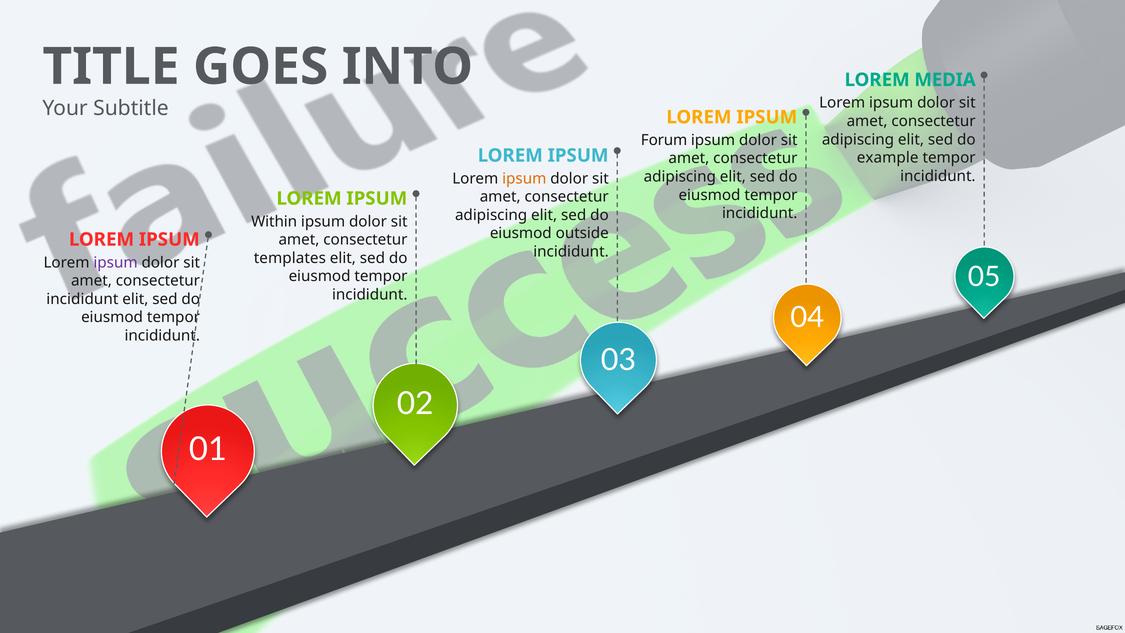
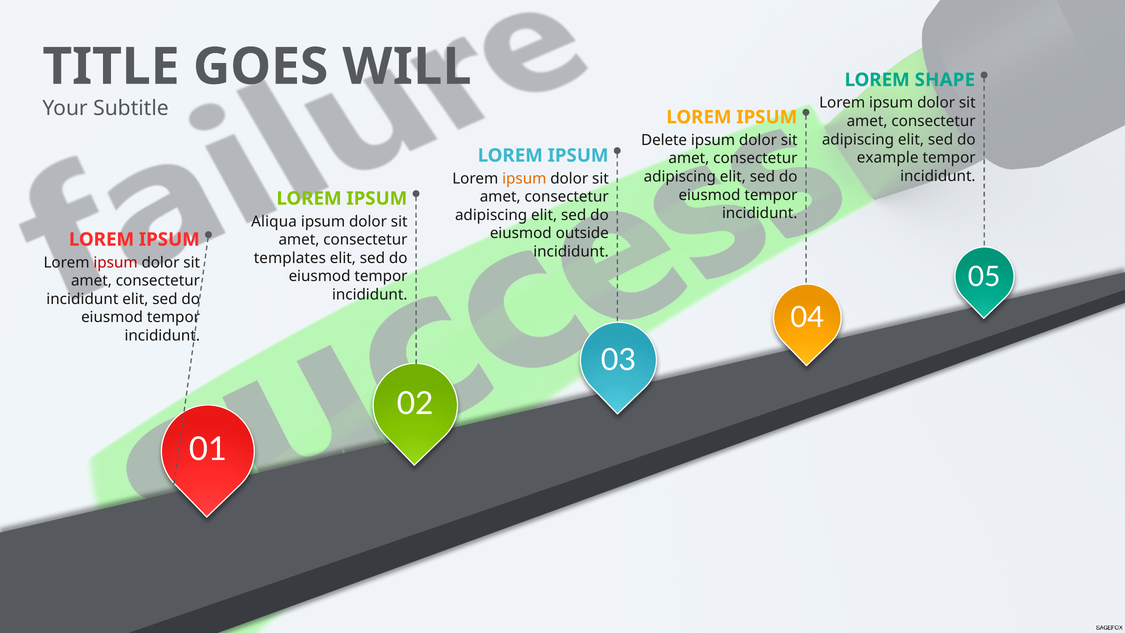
INTO: INTO -> WILL (407, 67)
MEDIA: MEDIA -> SHAPE (945, 80)
Forum: Forum -> Delete (664, 140)
Within: Within -> Aliqua (274, 221)
ipsum colour: purple -> red (116, 262)
